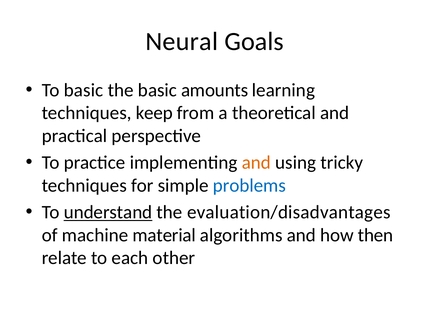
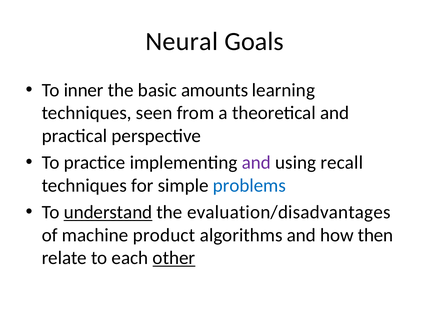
To basic: basic -> inner (84, 90)
keep: keep -> seen (154, 113)
and colour: orange -> purple (256, 162)
tricky: tricky -> recall (342, 162)
material: material -> product (164, 235)
other underline: none -> present (174, 258)
